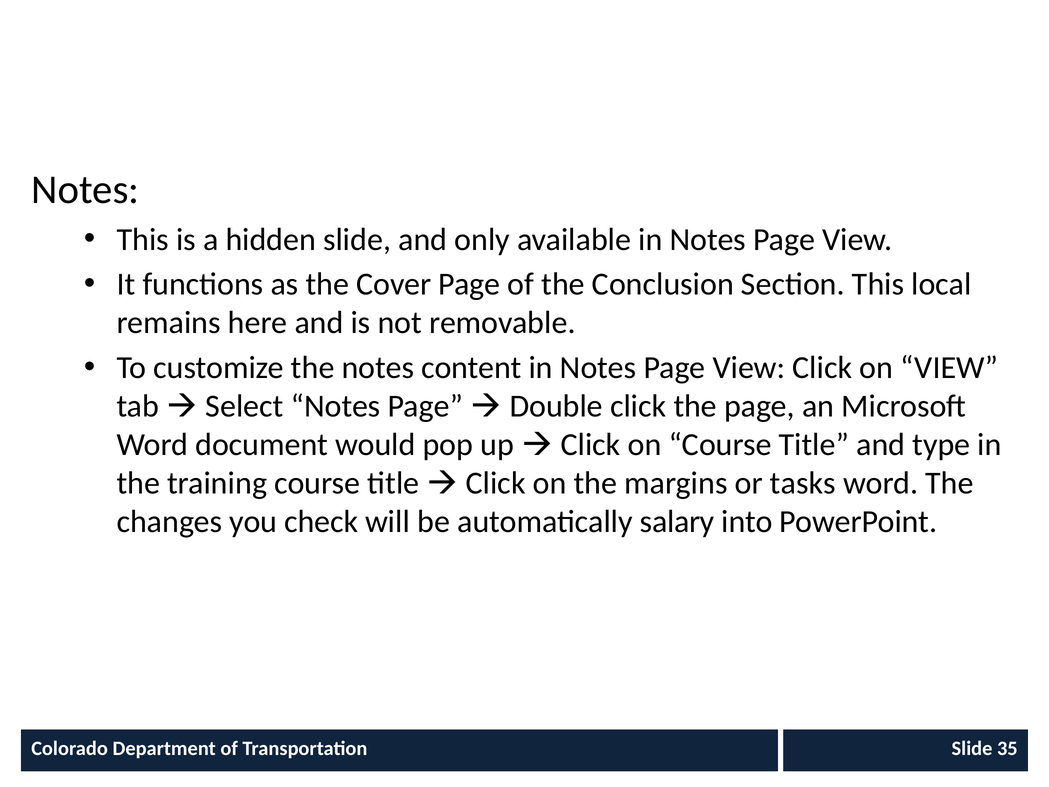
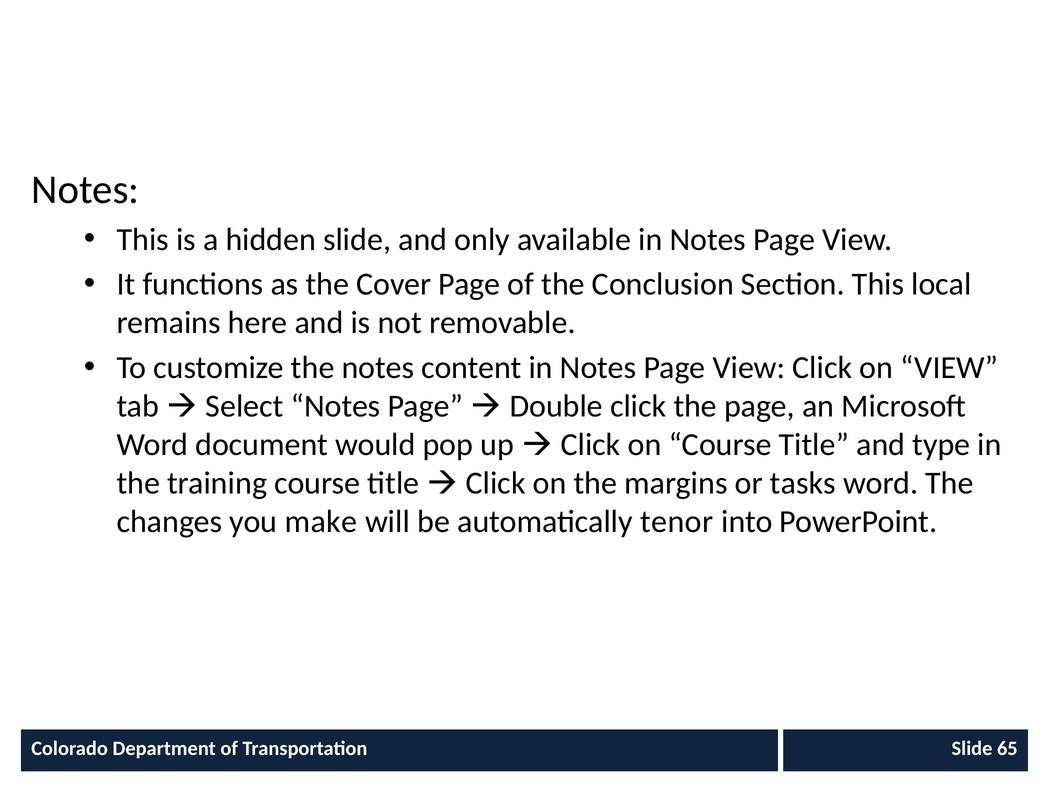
check: check -> make (321, 521)
salary: salary -> tenor (677, 521)
35: 35 -> 65 (1007, 748)
